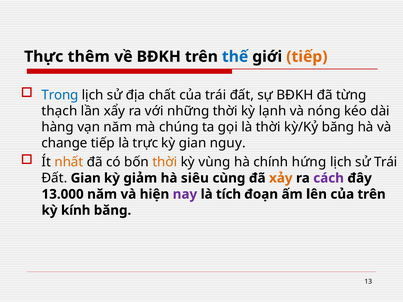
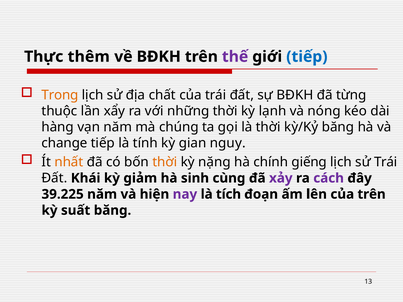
thế colour: blue -> purple (235, 57)
tiếp colour: orange -> blue (307, 57)
Trong colour: blue -> orange (60, 95)
thạch: thạch -> thuộc (59, 111)
trực: trực -> tính (145, 143)
vùng: vùng -> nặng (215, 162)
hứng: hứng -> giếng (309, 162)
Đất Gian: Gian -> Khái (86, 178)
siêu: siêu -> sinh (195, 178)
xảy colour: orange -> purple (281, 178)
13.000: 13.000 -> 39.225 (63, 194)
kính: kính -> suất (76, 211)
